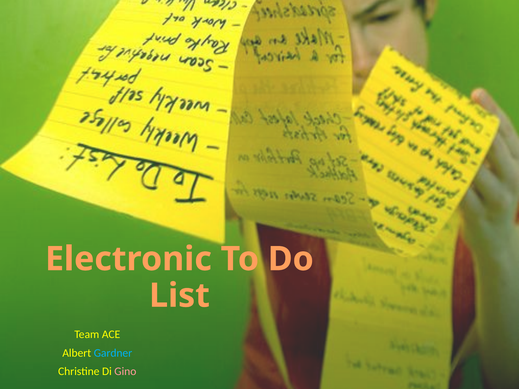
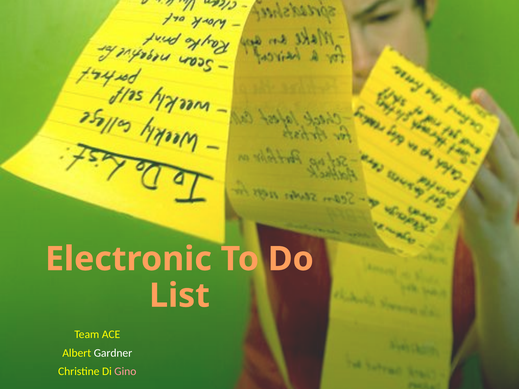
Gardner colour: light blue -> white (113, 353)
